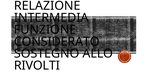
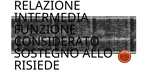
RIVOLTI: RIVOLTI -> RISIEDE (37, 65)
